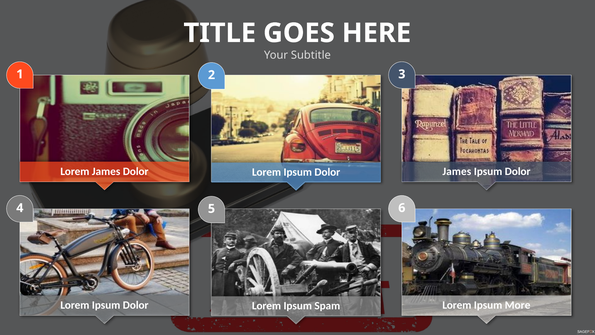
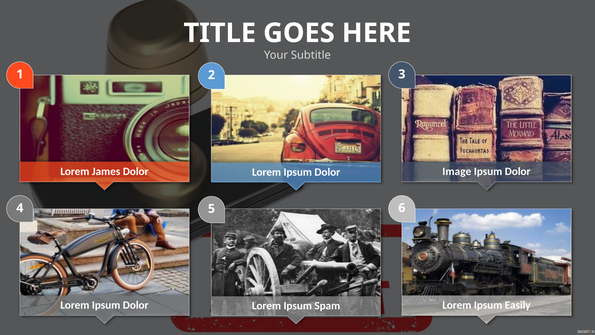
James: James -> Image (457, 171)
More: More -> Easily (518, 305)
